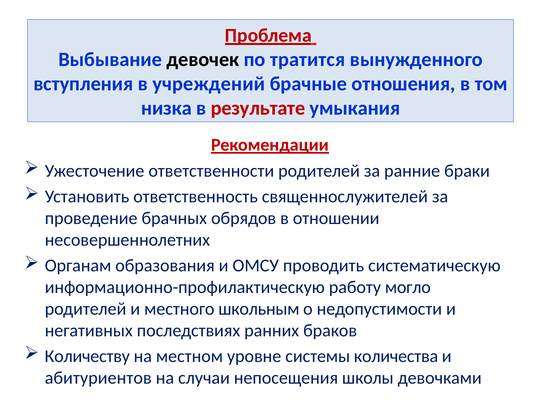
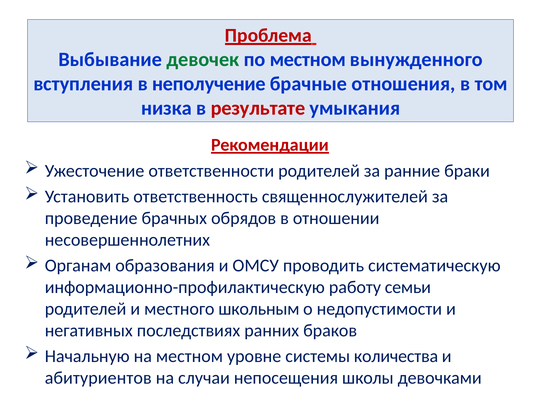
девочек colour: black -> green (203, 59)
по тратится: тратится -> местном (308, 59)
учреждений: учреждений -> неполучение (209, 84)
могло: могло -> семьи (408, 287)
Количеству: Количеству -> Начальную (87, 356)
